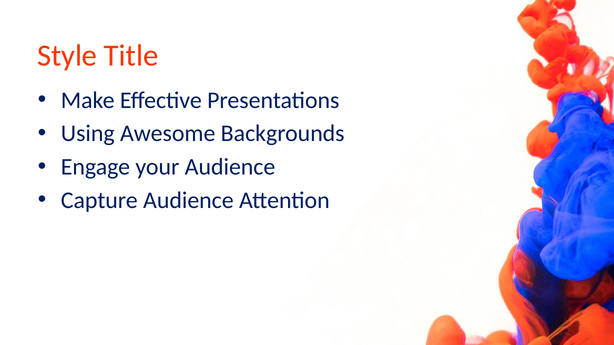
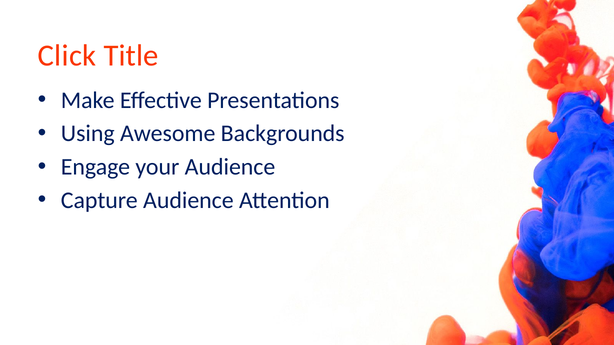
Style: Style -> Click (67, 56)
